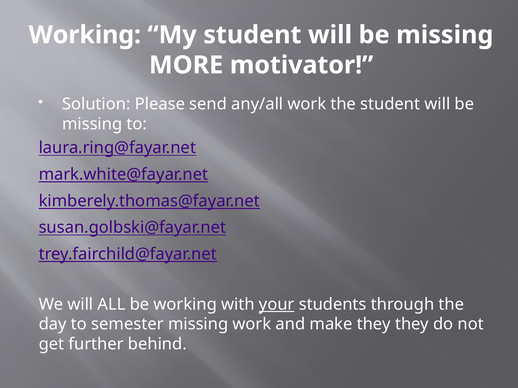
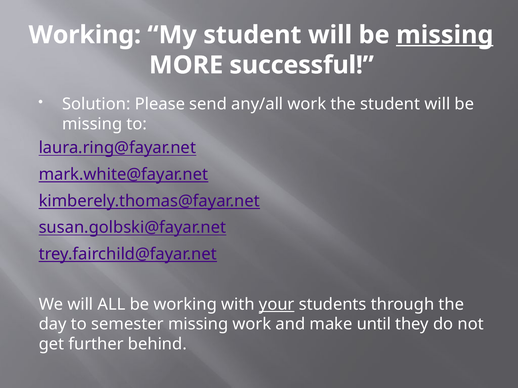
missing underline: none -> present (445, 35)
motivator: motivator -> successful (302, 65)
make they: they -> until (374, 325)
